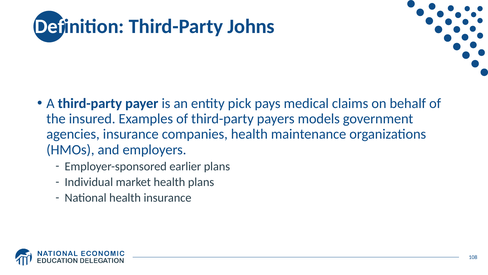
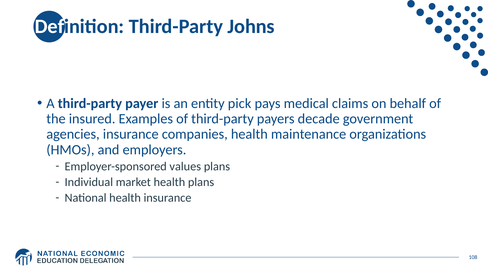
models: models -> decade (319, 119)
earlier: earlier -> values (185, 166)
